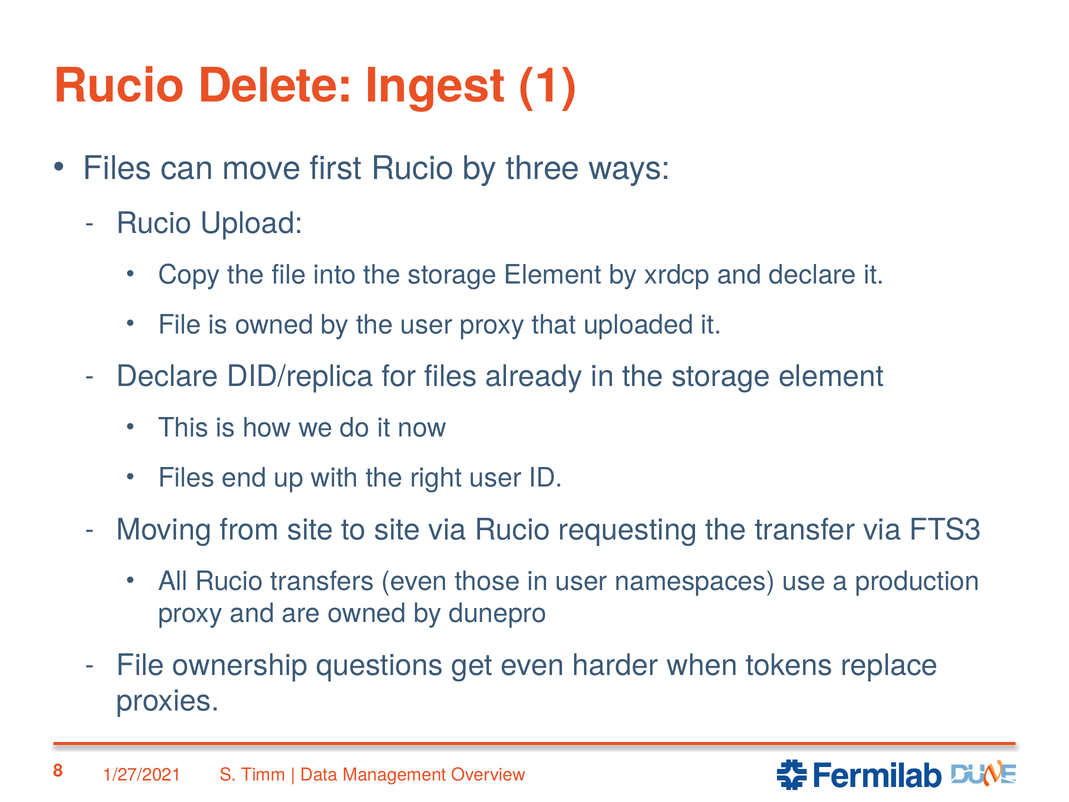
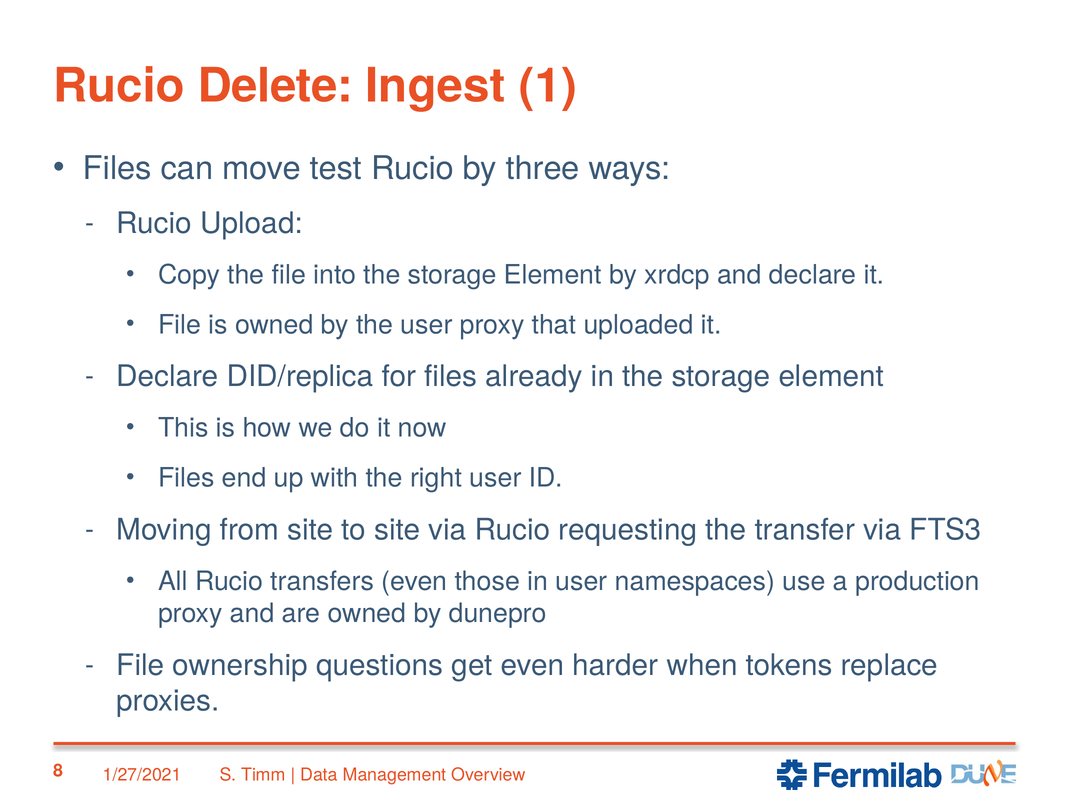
first: first -> test (336, 168)
